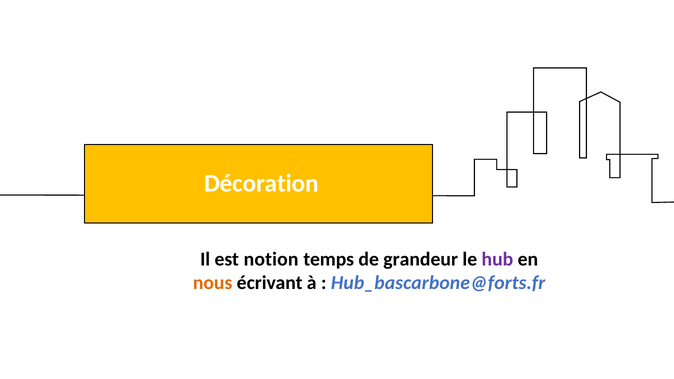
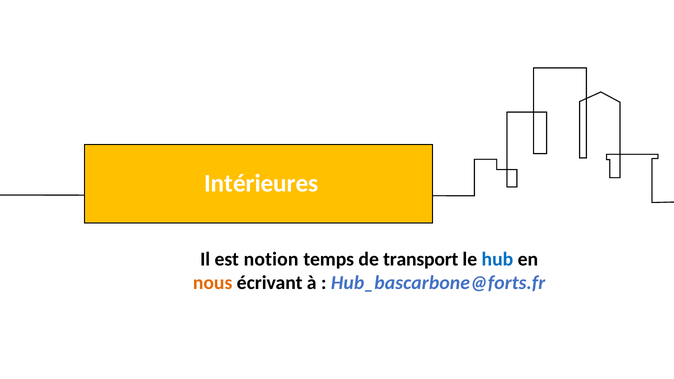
Décoration: Décoration -> Intérieures (261, 184)
grandeur: grandeur -> transport (421, 259)
hub colour: purple -> blue (497, 259)
